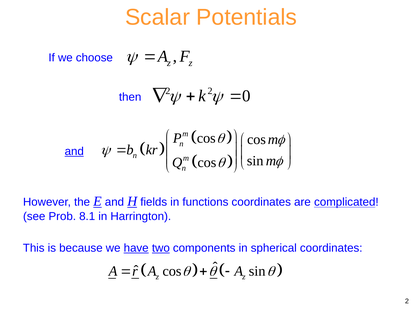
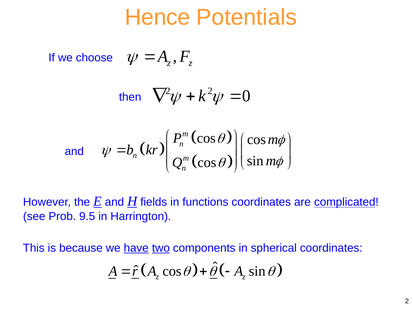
Scalar: Scalar -> Hence (158, 17)
and underline: present -> none (74, 152)
8.1: 8.1 -> 9.5 (87, 217)
